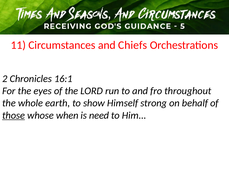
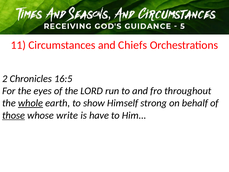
16:1: 16:1 -> 16:5 (63, 79)
whole underline: none -> present (31, 103)
when: when -> write (67, 115)
need: need -> have (99, 115)
